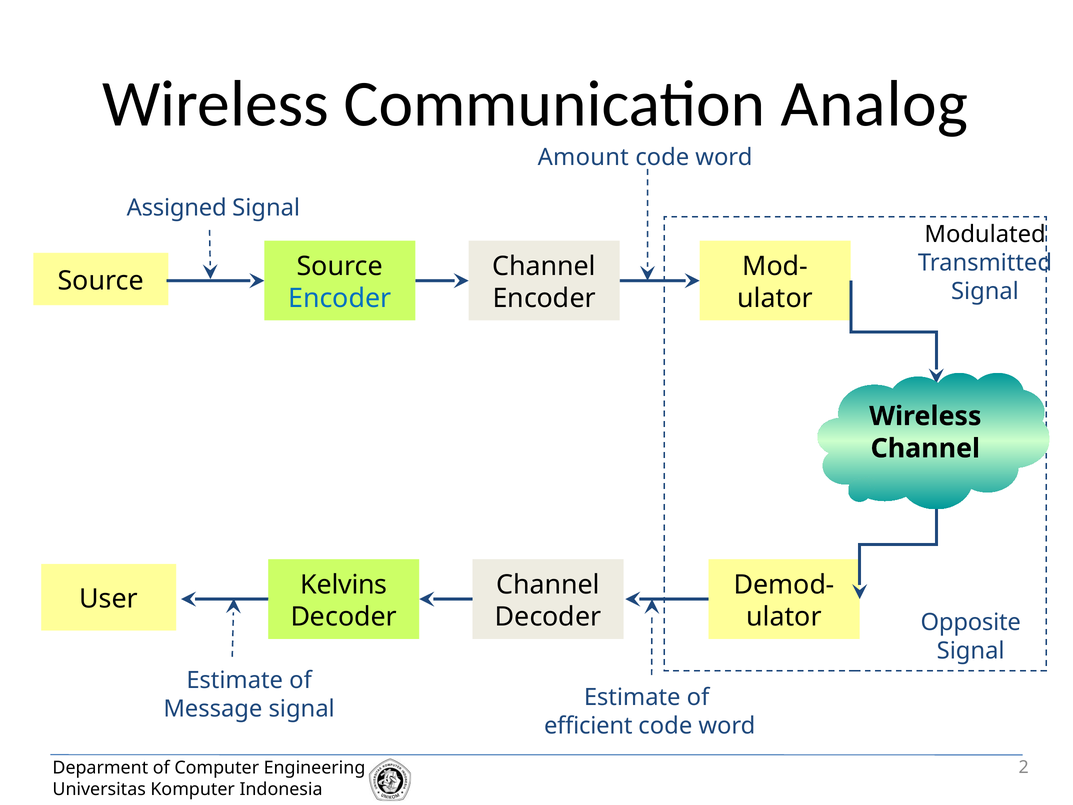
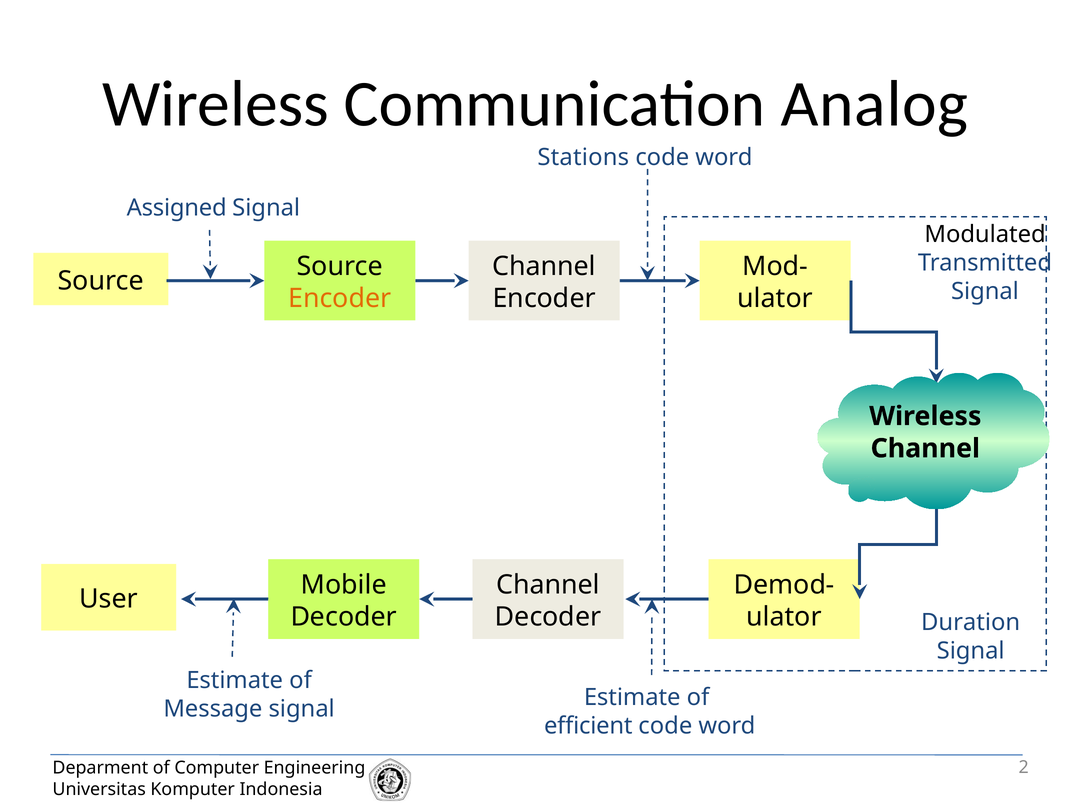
Amount: Amount -> Stations (583, 157)
Encoder colour: blue -> orange (340, 298)
Kelvins: Kelvins -> Mobile (344, 585)
Opposite: Opposite -> Duration (971, 622)
